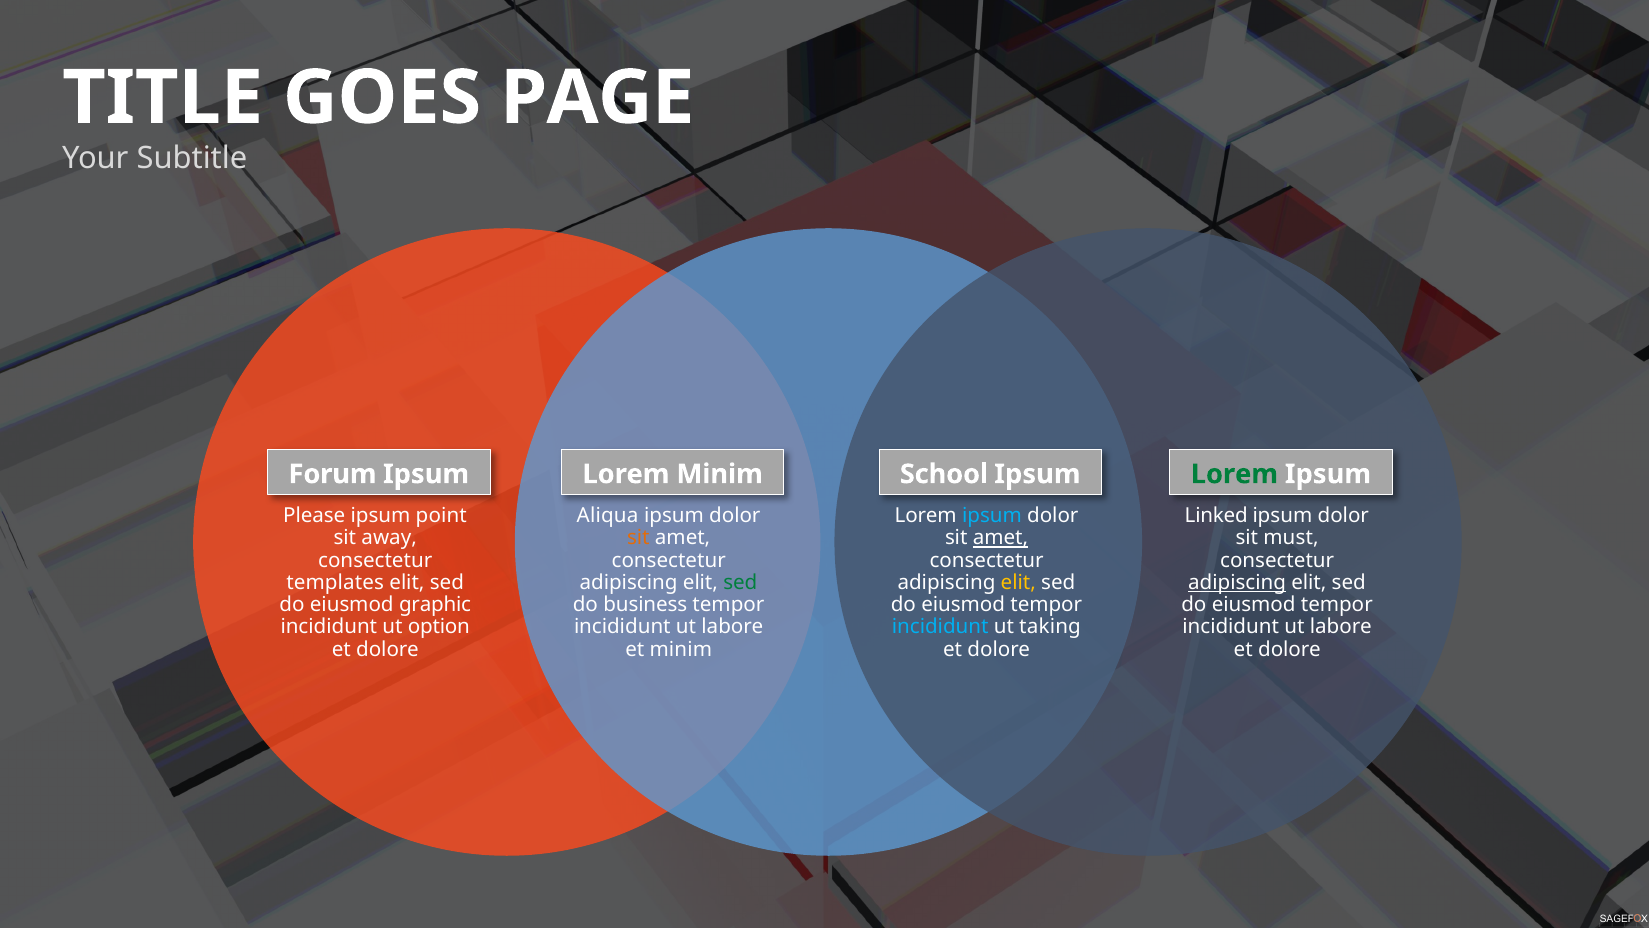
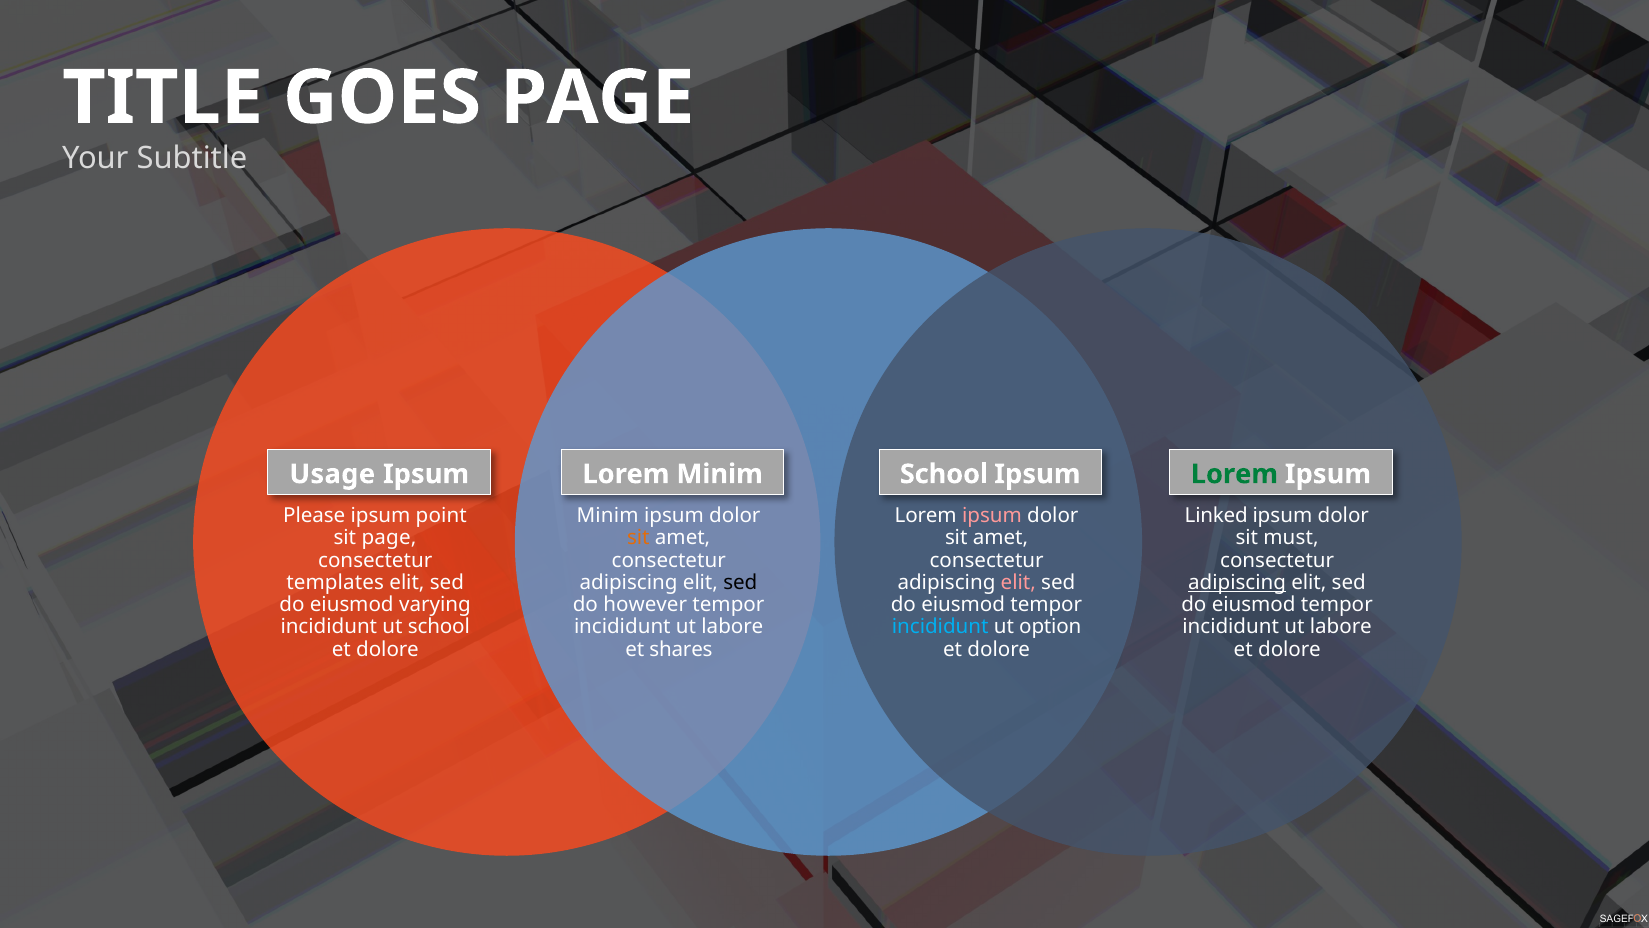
Forum: Forum -> Usage (332, 474)
Aliqua: Aliqua -> Minim (608, 516)
ipsum colour: light blue -> pink (992, 516)
sit away: away -> page (389, 538)
amet underline: present -> none (1000, 538)
sed colour: green -> black (740, 582)
elit colour: yellow -> pink (1018, 582)
graphic: graphic -> varying (435, 605)
business: business -> however (645, 605)
ut option: option -> school (439, 627)
taking: taking -> option (1050, 627)
et minim: minim -> shares (681, 649)
